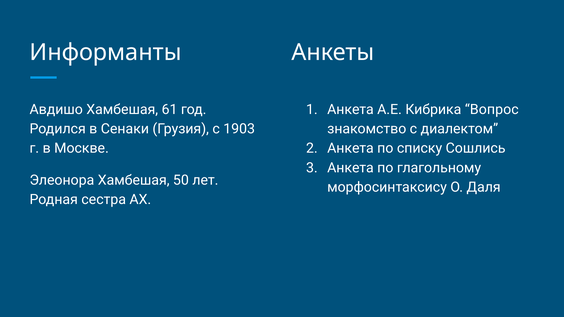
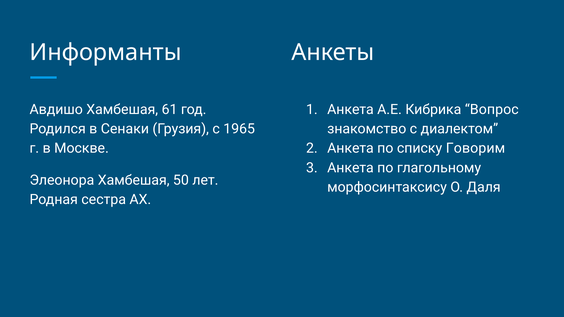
1903: 1903 -> 1965 (239, 129)
Сошлись: Сошлись -> Говорим (475, 148)
